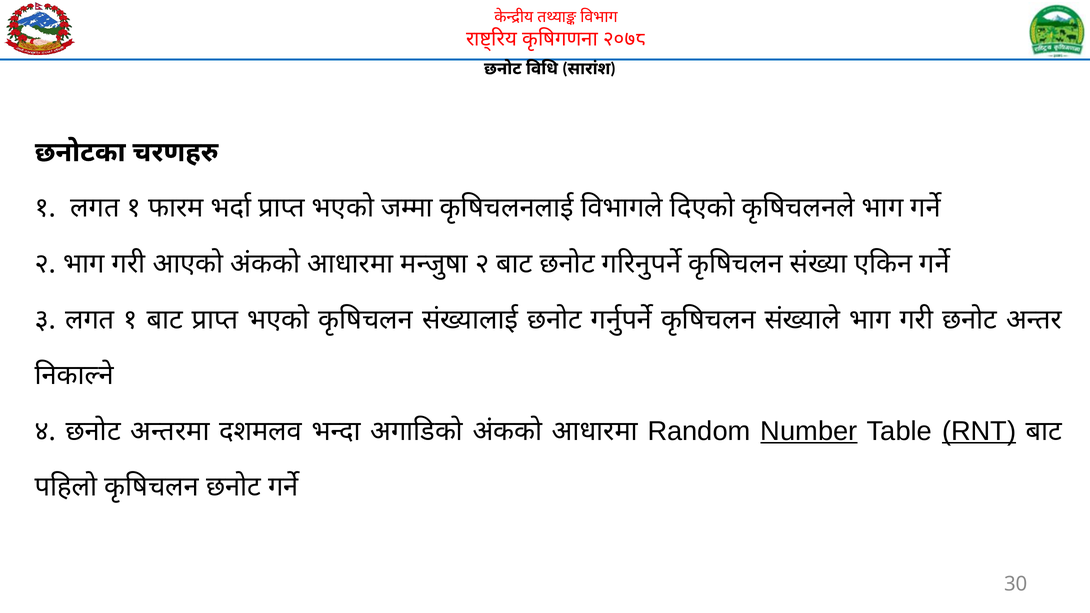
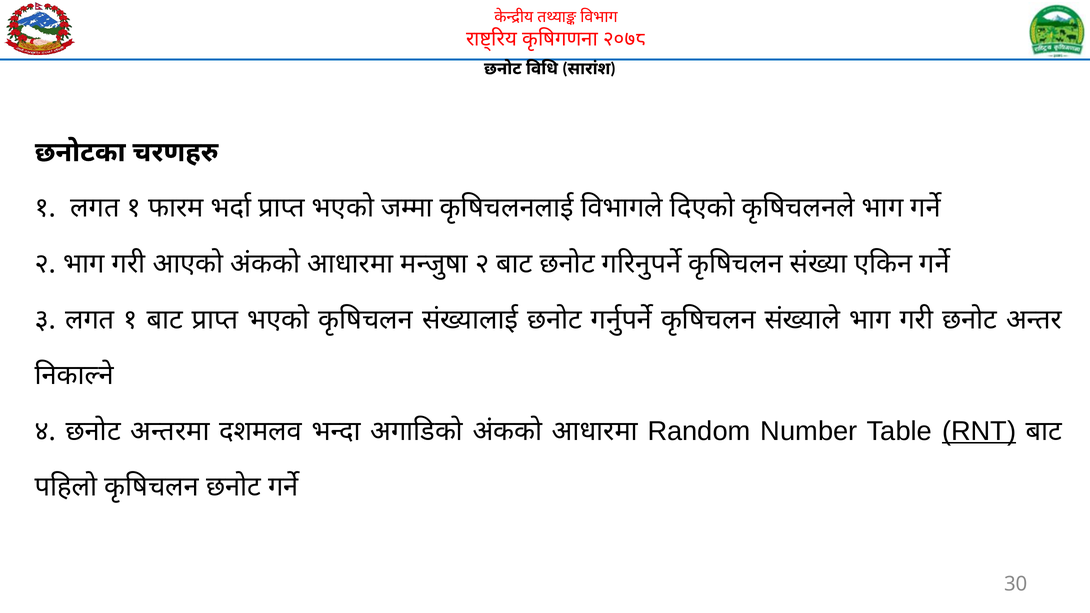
Number underline: present -> none (809, 431)
